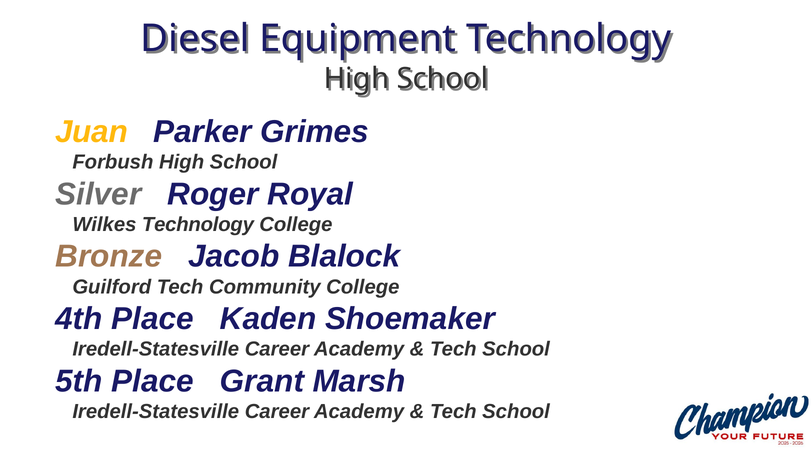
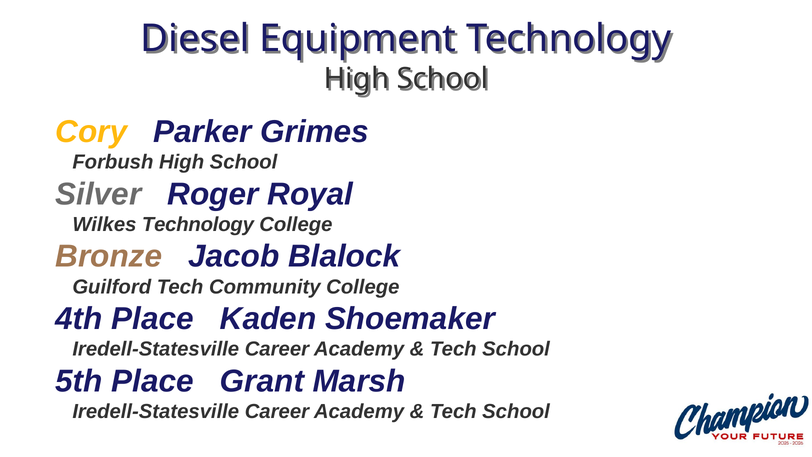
Juan: Juan -> Cory (91, 132)
